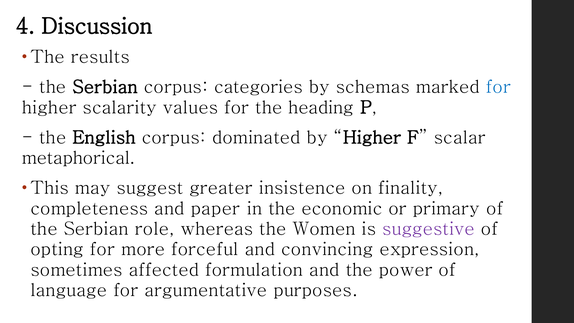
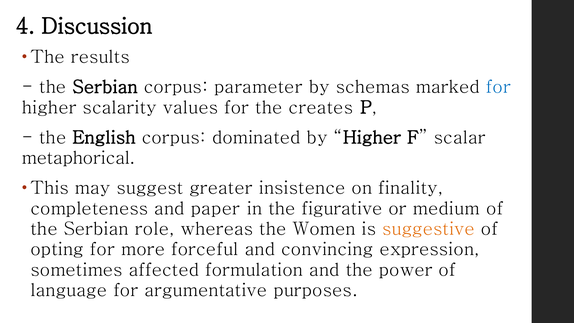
categories: categories -> parameter (258, 87)
heading: heading -> creates (321, 107)
economic: economic -> figurative (342, 208)
primary: primary -> medium (446, 208)
suggestive colour: purple -> orange (429, 229)
